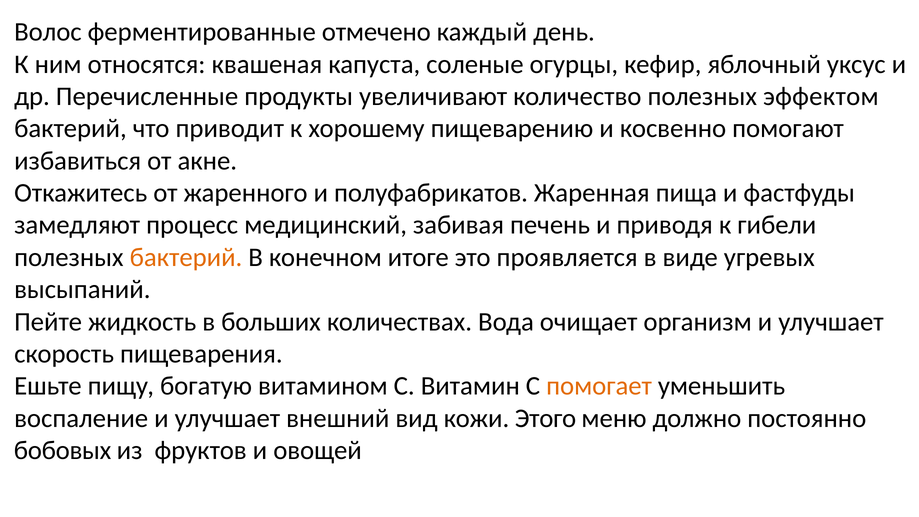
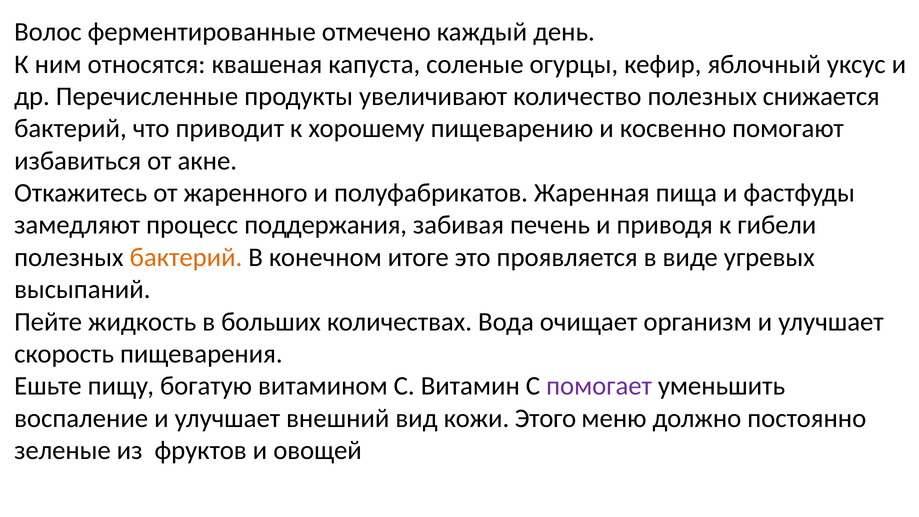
эффектом: эффектом -> снижается (821, 96)
медицинский: медицинский -> поддержания (326, 225)
помогает colour: orange -> purple (599, 386)
бобовых: бобовых -> зеленые (62, 450)
